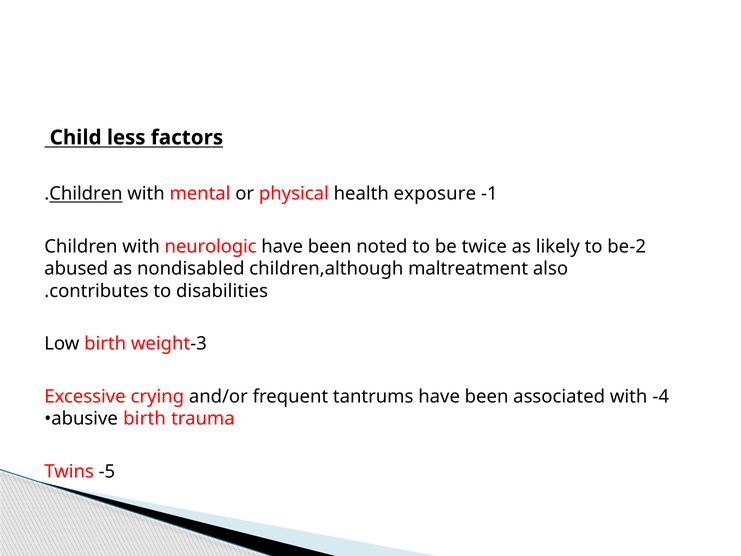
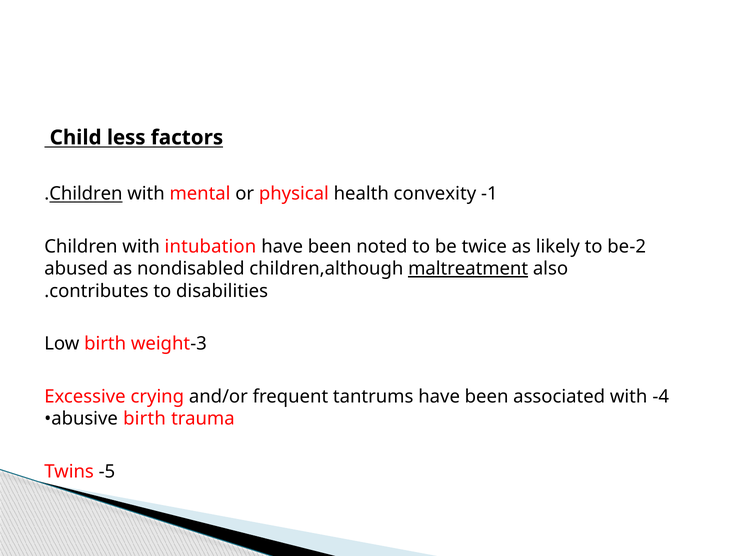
exposure: exposure -> convexity (435, 194)
neurologic: neurologic -> intubation (210, 246)
maltreatment underline: none -> present (468, 269)
